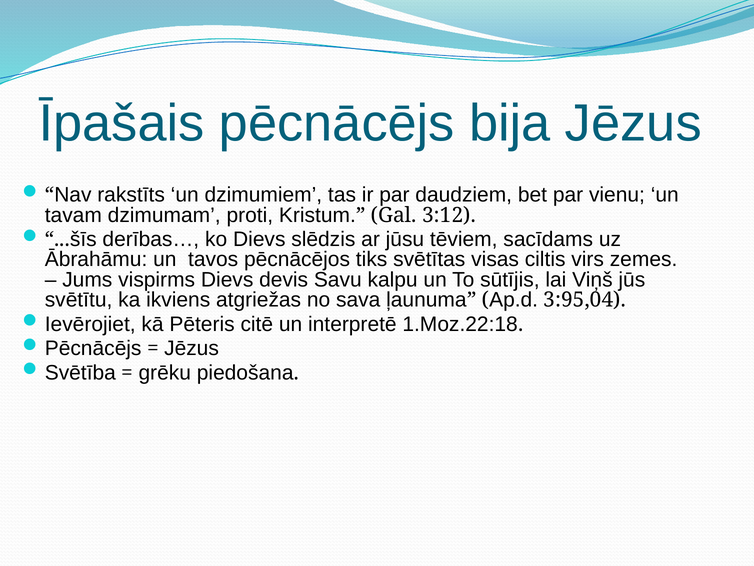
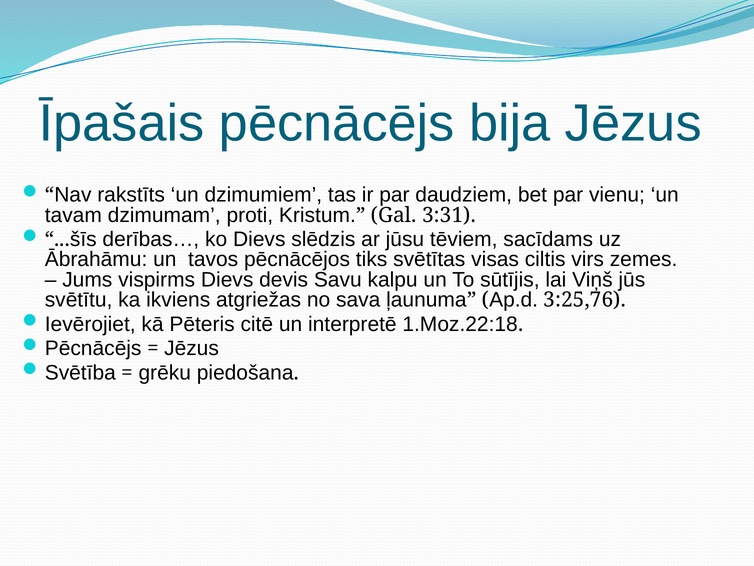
3:12: 3:12 -> 3:31 (449, 215)
3:95,04: 3:95,04 -> 3:25,76 (585, 300)
